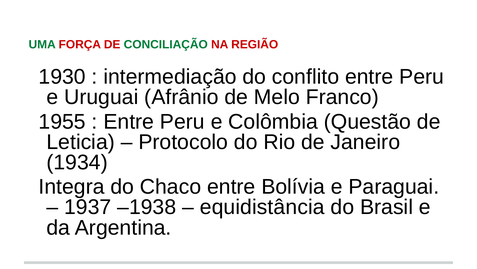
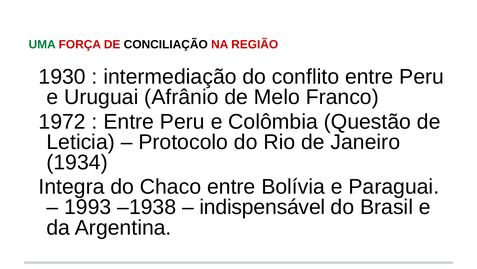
CONCILIAÇÃO colour: green -> black (166, 44)
1955: 1955 -> 1972 (62, 121)
1937: 1937 -> 1993 (88, 207)
equidistância: equidistância -> indispensável (262, 207)
